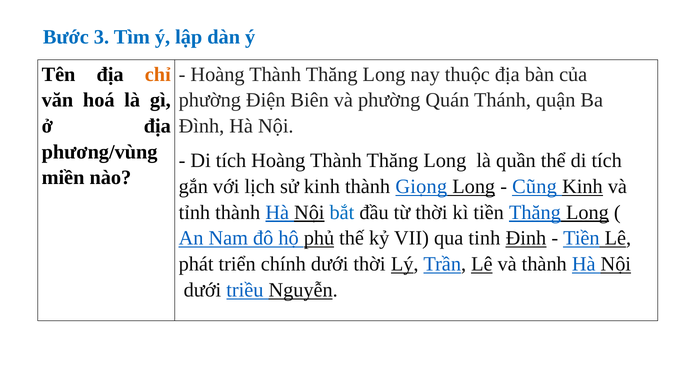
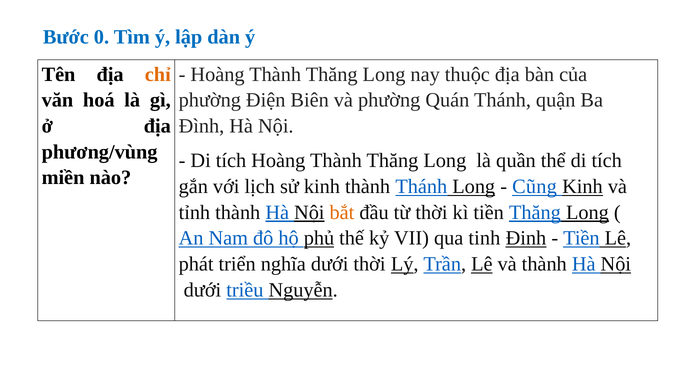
3: 3 -> 0 (101, 37)
thành Giọng: Giọng -> Thánh (421, 187)
bắt colour: blue -> orange (342, 212)
chính: chính -> nghĩa (283, 264)
